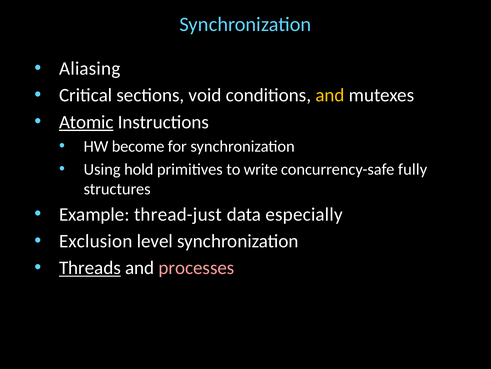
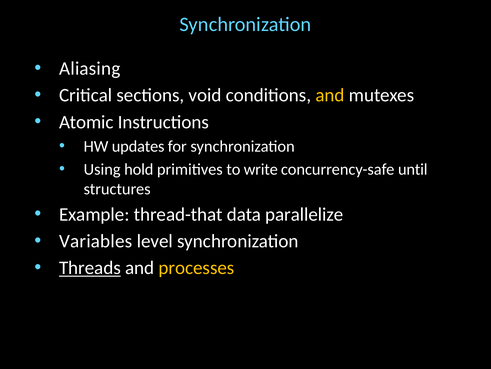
Atomic underline: present -> none (86, 122)
become: become -> updates (138, 146)
fully: fully -> until (413, 169)
thread-just: thread-just -> thread-that (178, 214)
especially: especially -> parallelize (304, 214)
Exclusion: Exclusion -> Variables (96, 241)
processes colour: pink -> yellow (196, 267)
